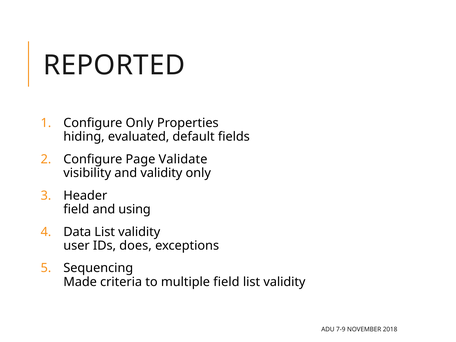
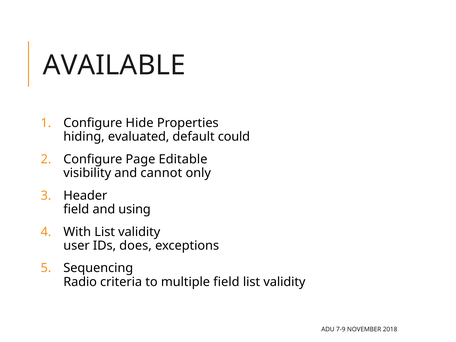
REPORTED: REPORTED -> AVAILABLE (114, 65)
Configure Only: Only -> Hide (140, 123)
fields: fields -> could (234, 137)
Validate: Validate -> Editable (183, 159)
and validity: validity -> cannot (161, 173)
Data: Data -> With (77, 232)
Made: Made -> Radio (80, 282)
